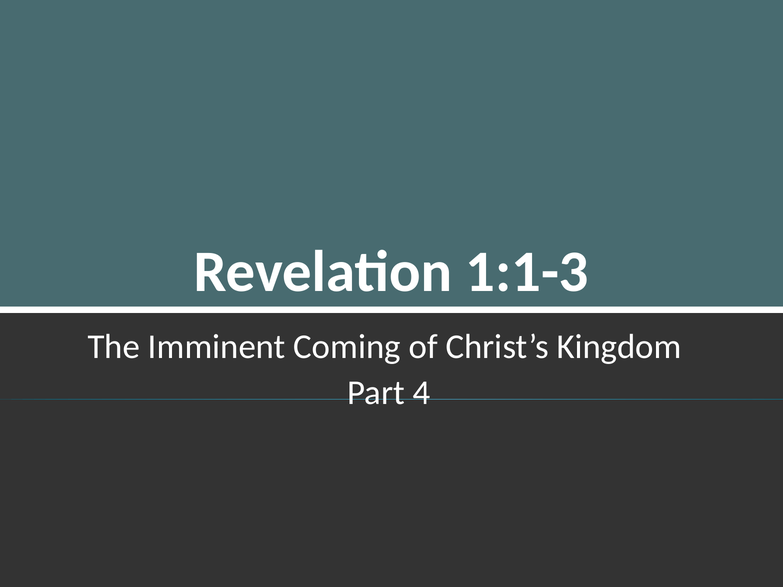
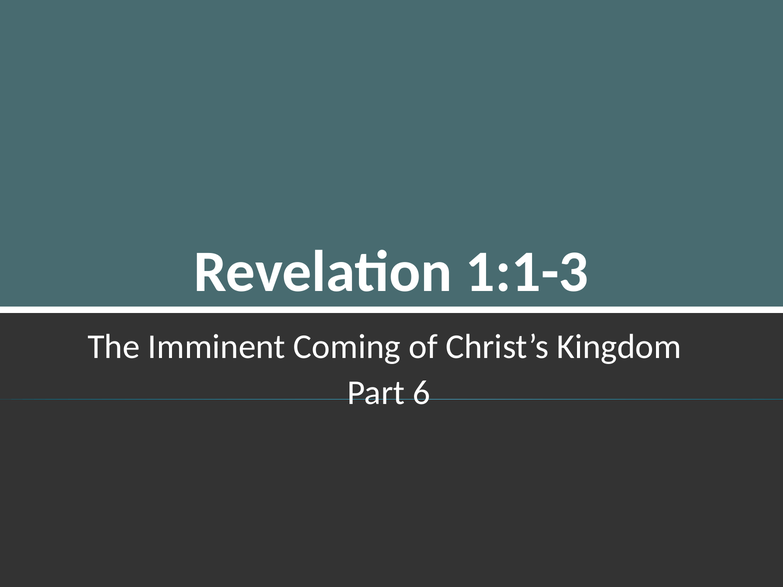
4: 4 -> 6 (421, 393)
